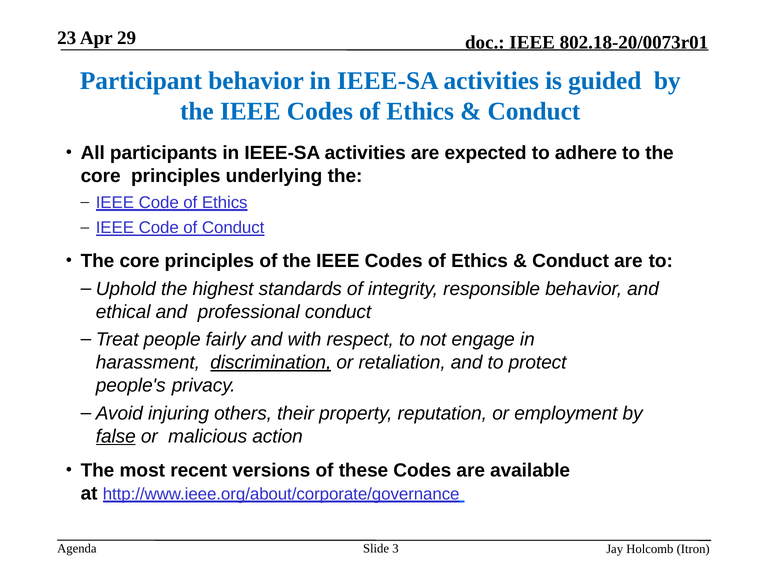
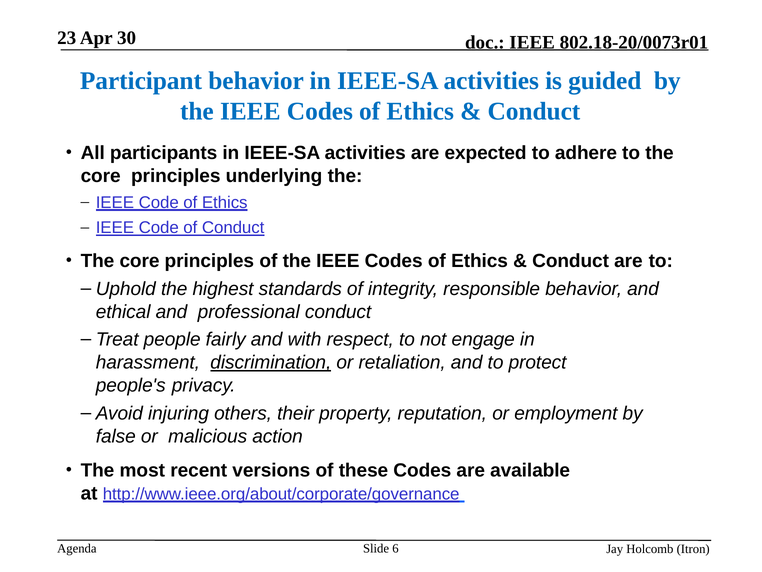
29: 29 -> 30 (127, 38)
false underline: present -> none (116, 436)
3: 3 -> 6 (395, 548)
